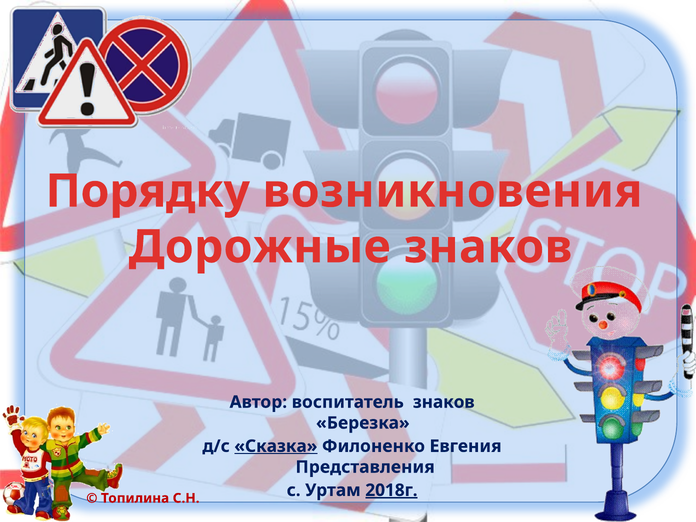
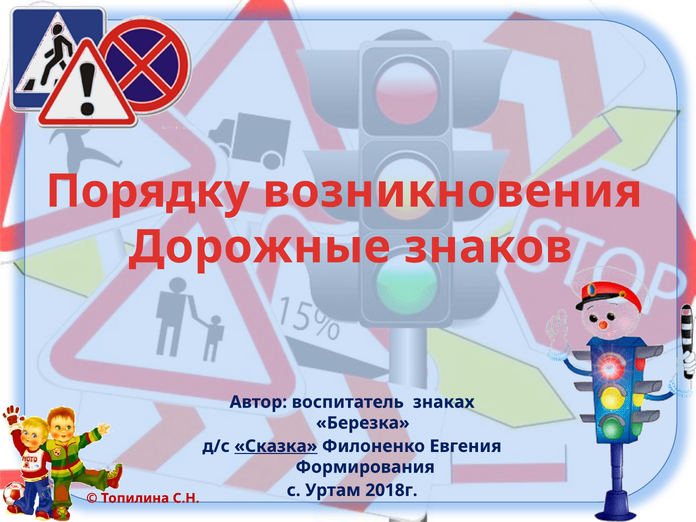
воспитатель знаков: знаков -> знаках (444, 402)
Представления: Представления -> Формирования (365, 467)
2018г underline: present -> none (391, 490)
